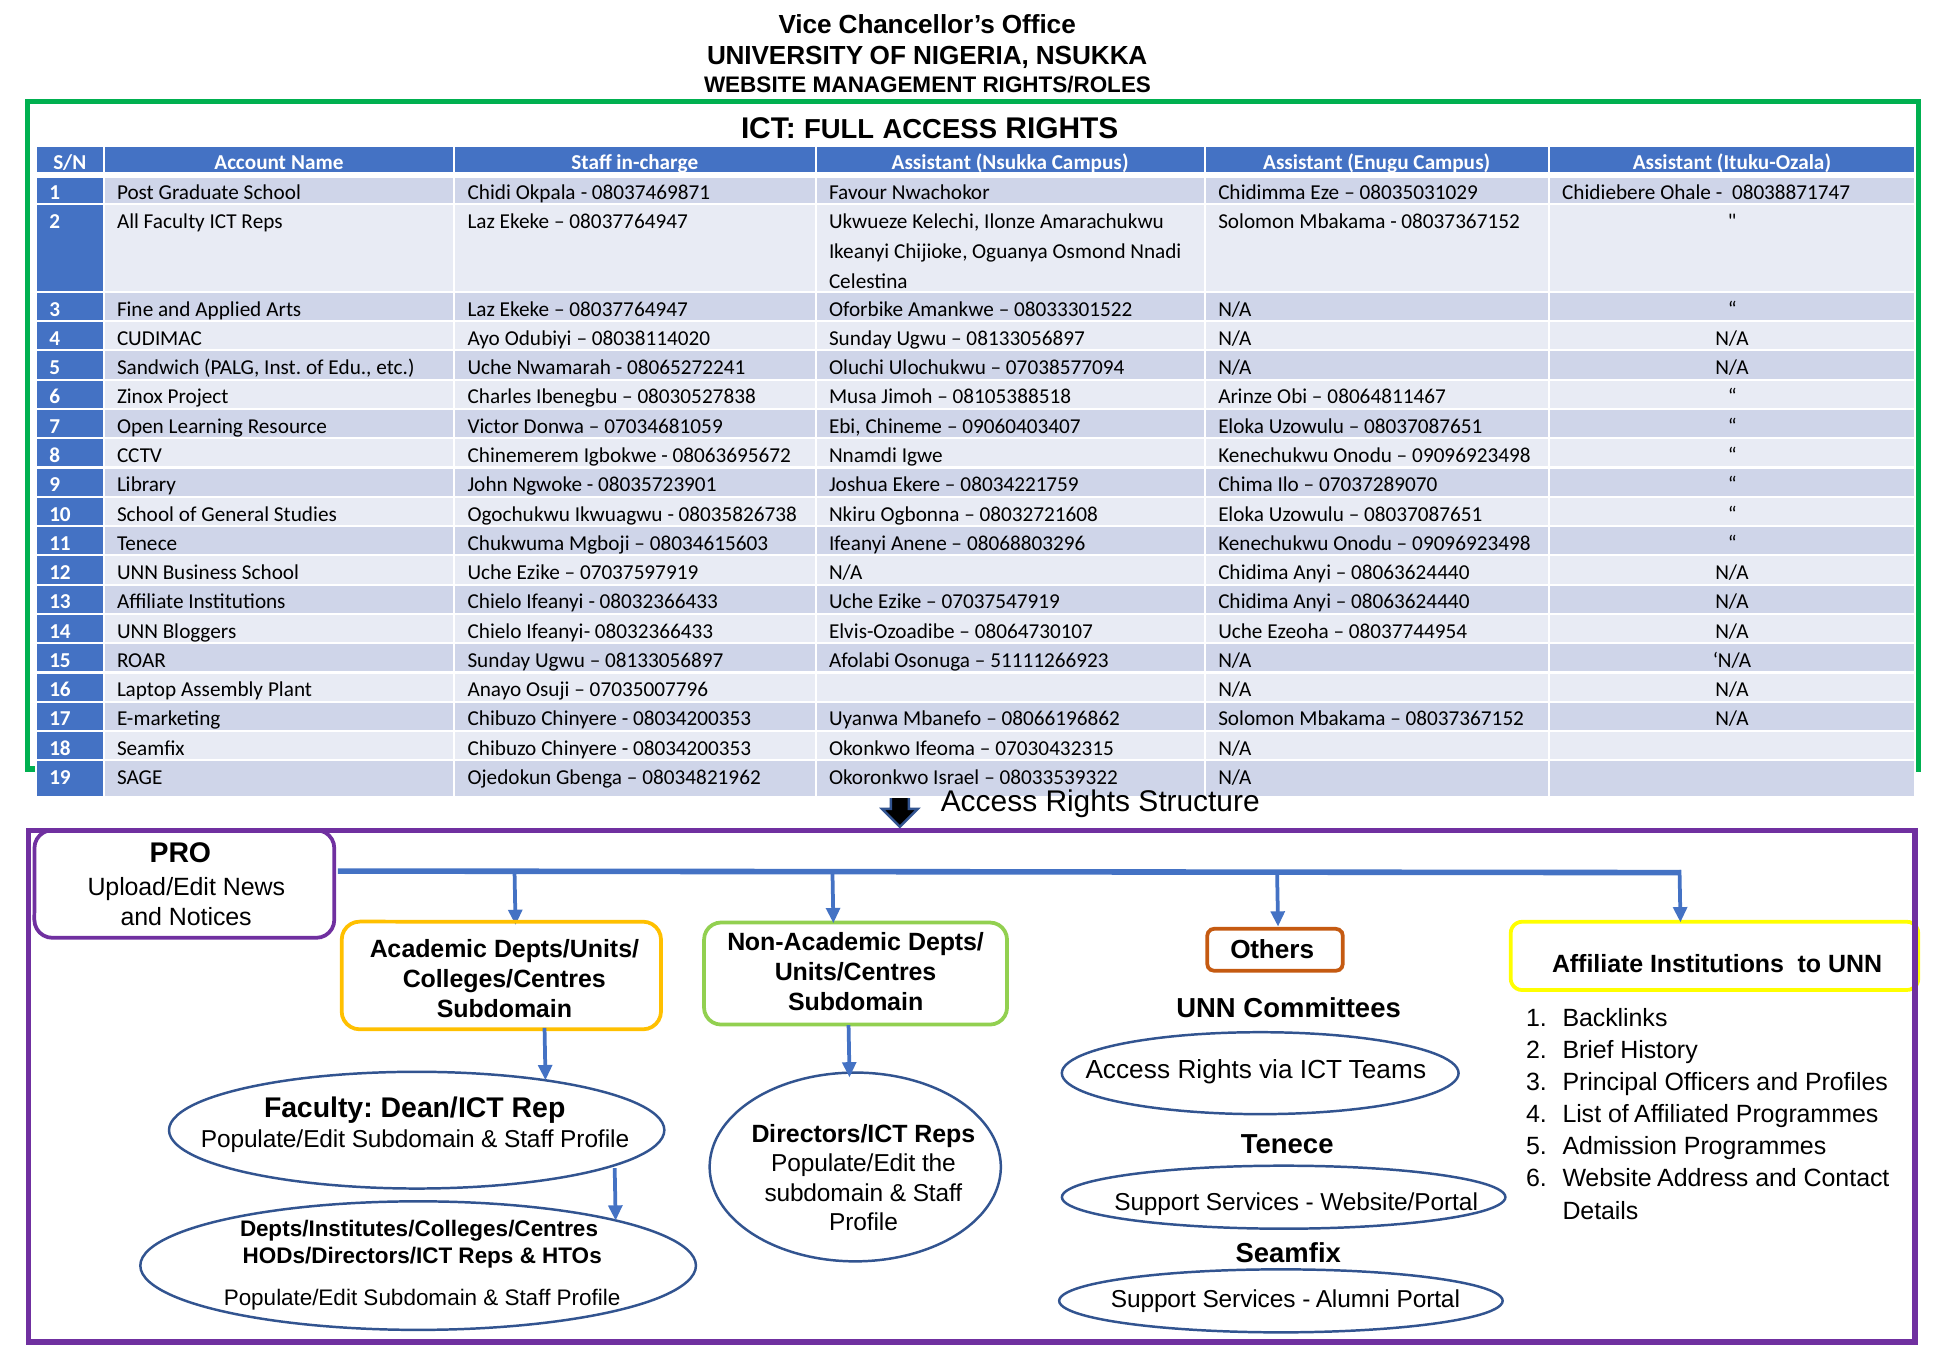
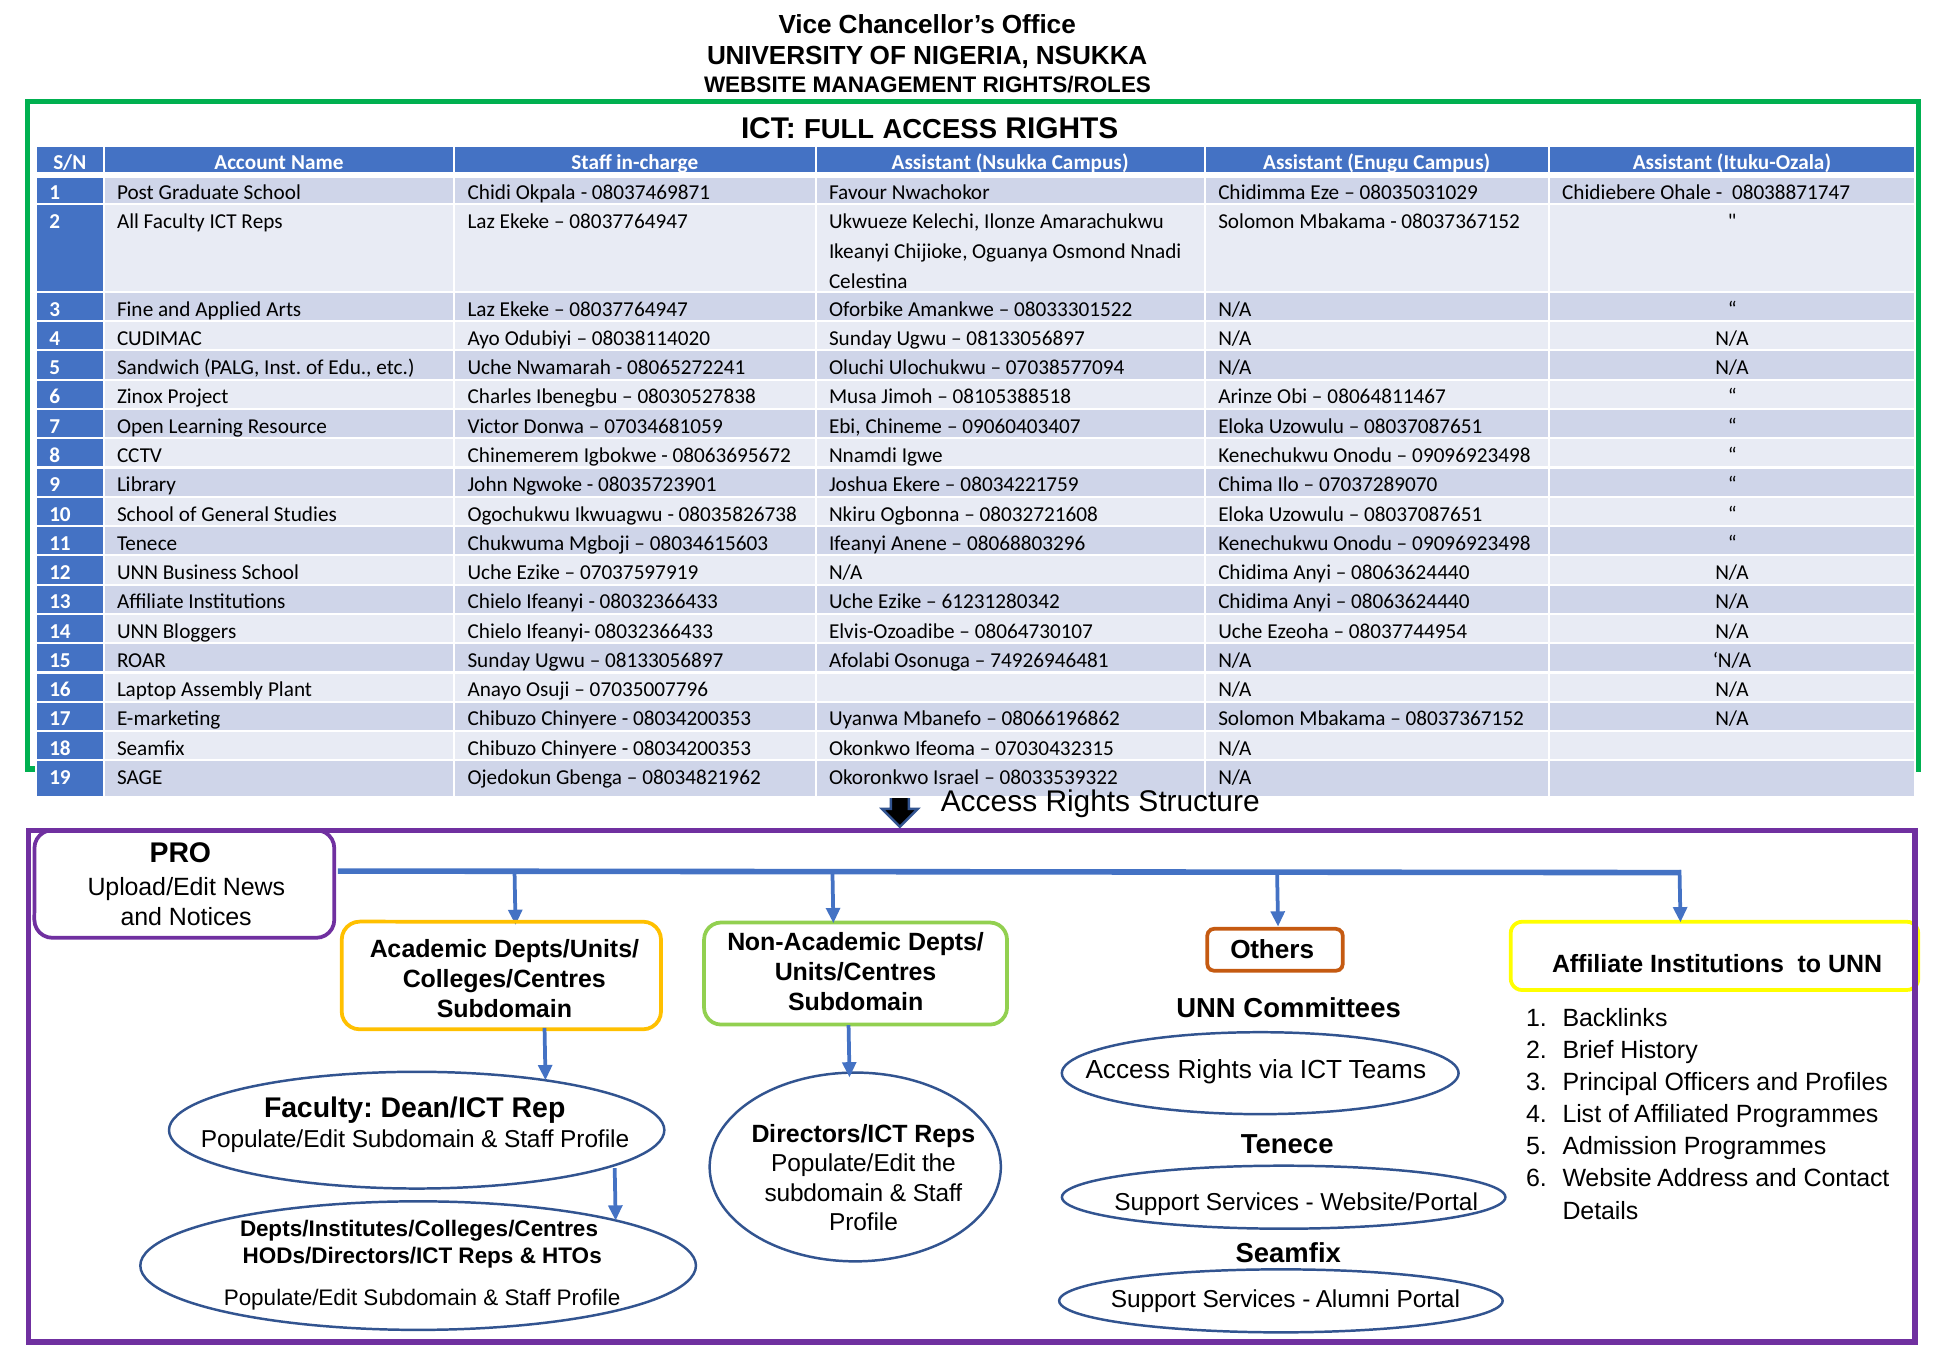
07037547919: 07037547919 -> 61231280342 (1001, 602)
51111266923: 51111266923 -> 74926946481 (1049, 661)
